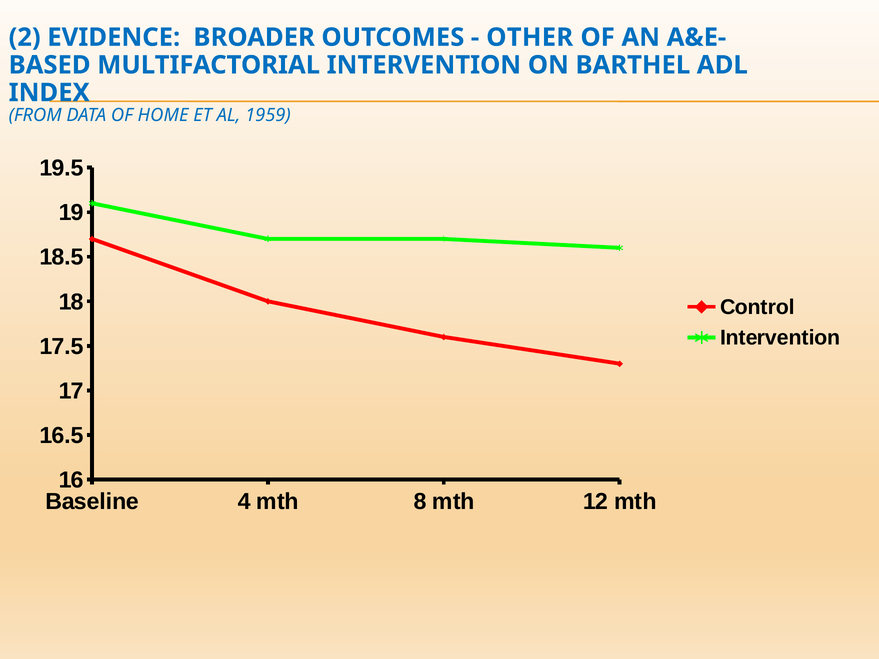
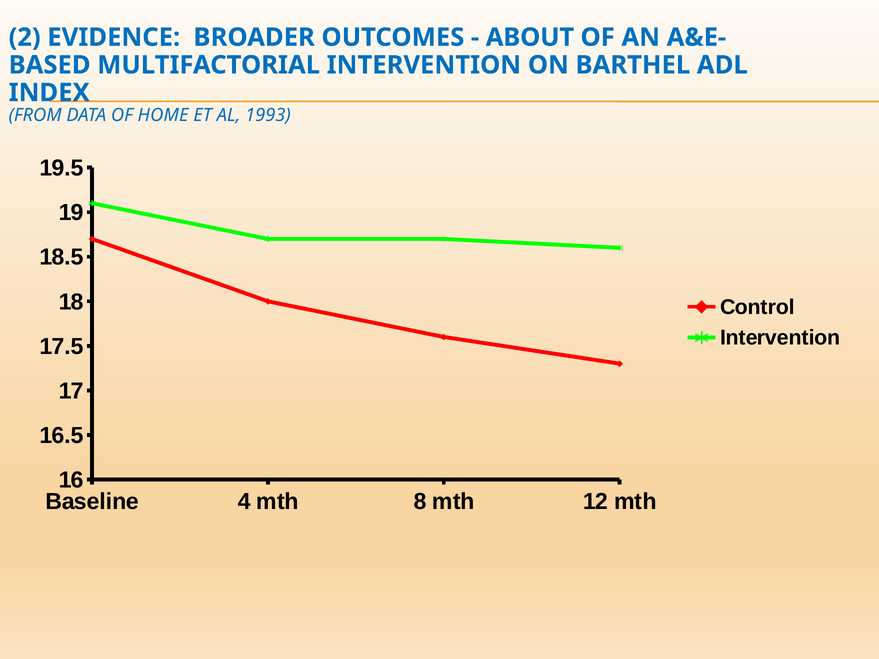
OTHER: OTHER -> ABOUT (530, 37)
1959: 1959 -> 1993 (268, 115)
